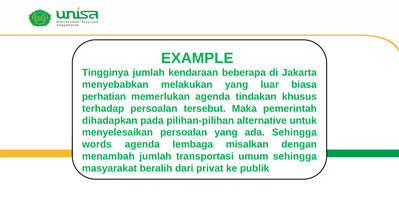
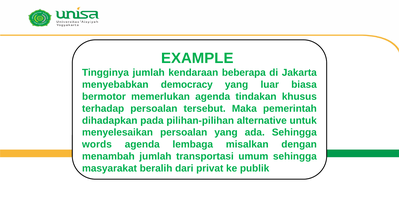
melakukan: melakukan -> democracy (187, 85)
perhatian: perhatian -> bermotor (104, 97)
